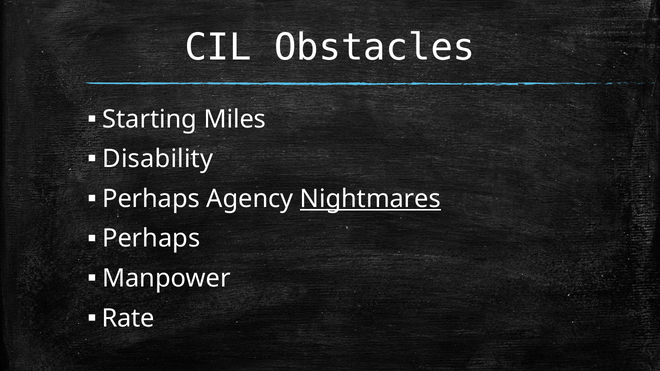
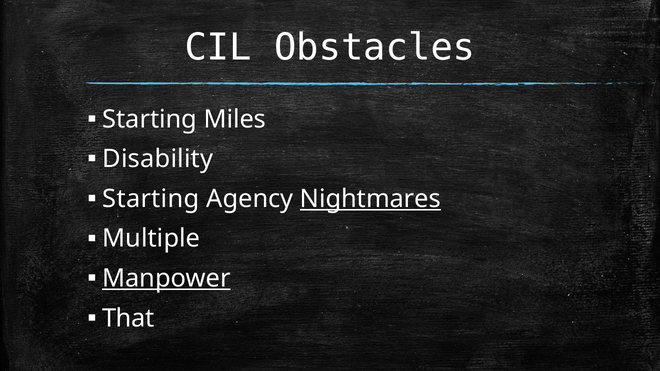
Perhaps: Perhaps -> Starting (151, 199)
Perhaps: Perhaps -> Multiple (151, 239)
Manpower underline: none -> present (166, 279)
Rate: Rate -> That (128, 318)
